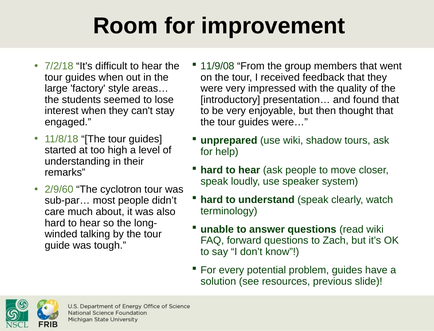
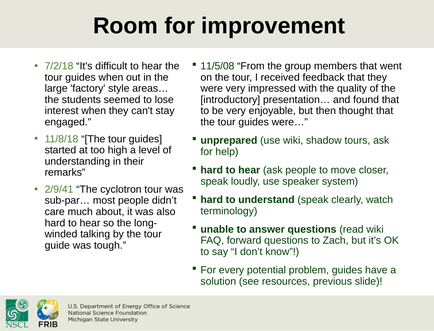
11/9/08: 11/9/08 -> 11/5/08 (217, 66)
2/9/60: 2/9/60 -> 2/9/41 (59, 189)
